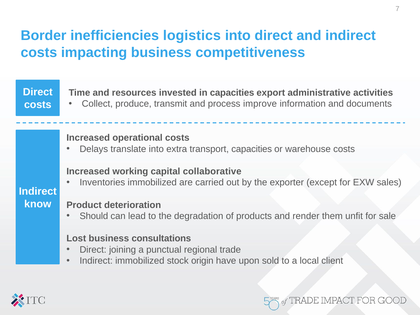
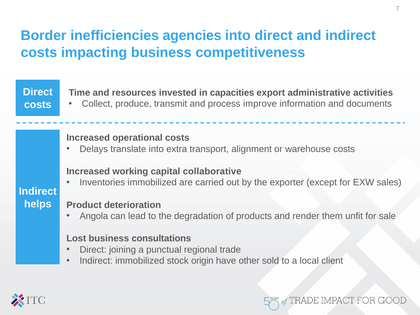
logistics: logistics -> agencies (192, 36)
transport capacities: capacities -> alignment (252, 149)
know: know -> helps (38, 204)
Should: Should -> Angola (94, 216)
upon: upon -> other (249, 261)
